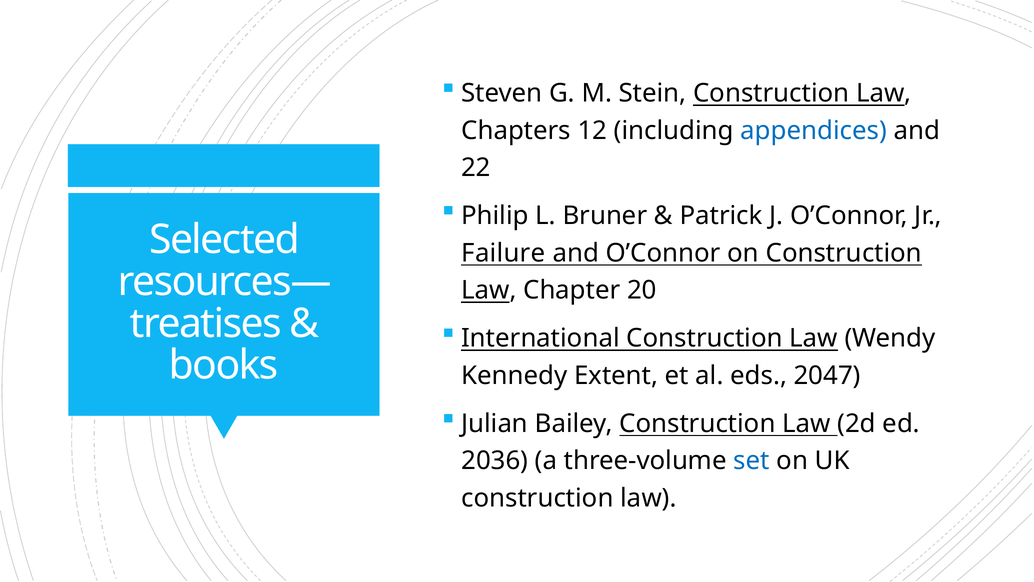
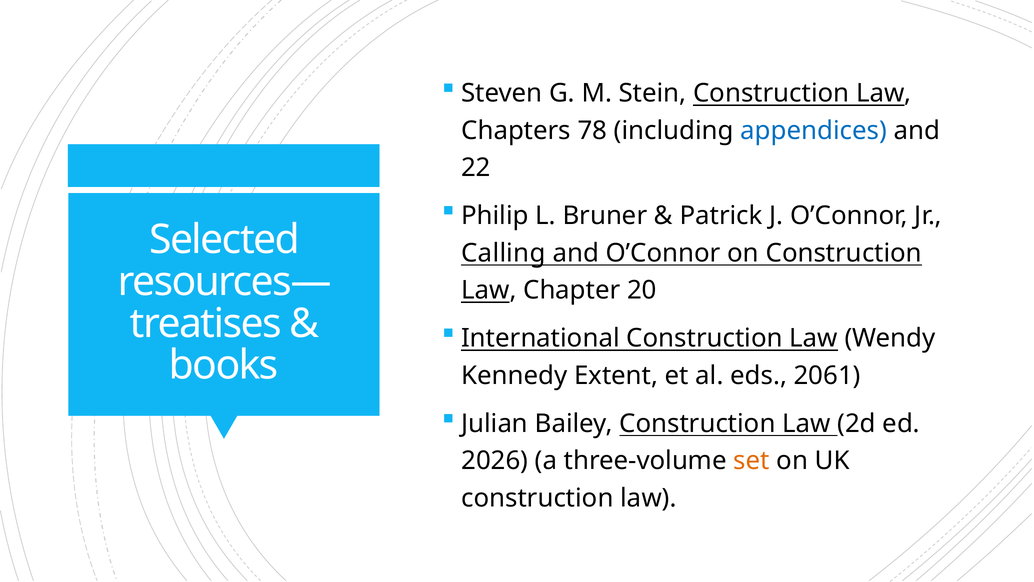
12: 12 -> 78 (592, 131)
Failure: Failure -> Calling (503, 253)
2047: 2047 -> 2061 (827, 375)
2036: 2036 -> 2026 (495, 461)
set colour: blue -> orange (752, 461)
